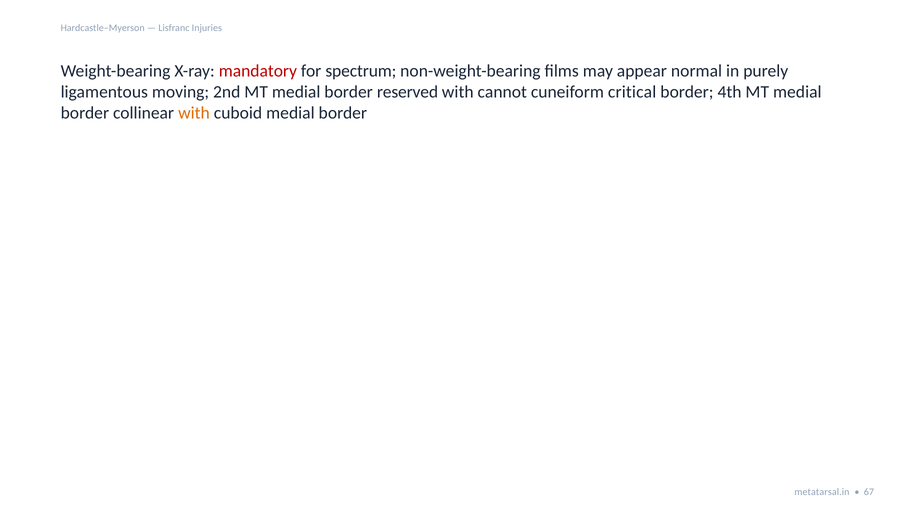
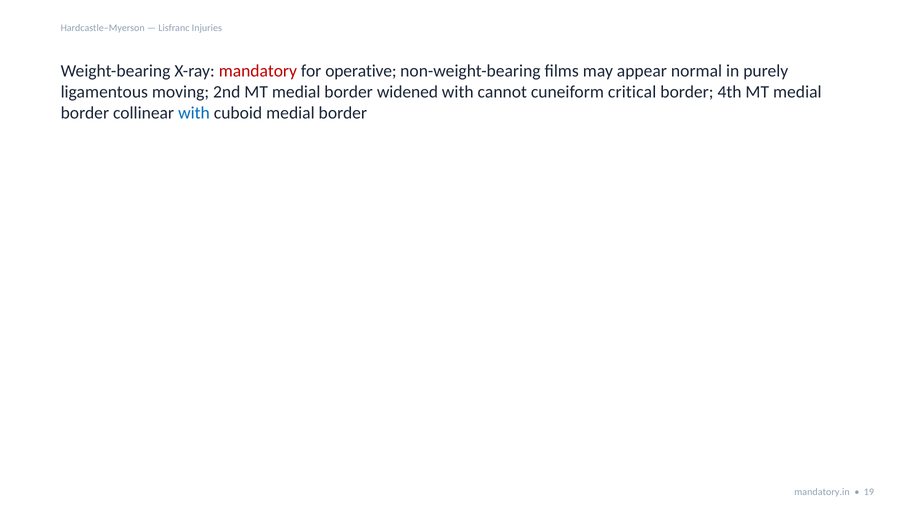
spectrum: spectrum -> operative (361, 71)
reserved: reserved -> widened (407, 92)
with colour: orange -> blue (194, 113)
metatarsal.in: metatarsal.in -> mandatory.in (822, 492)
67: 67 -> 19 (869, 492)
